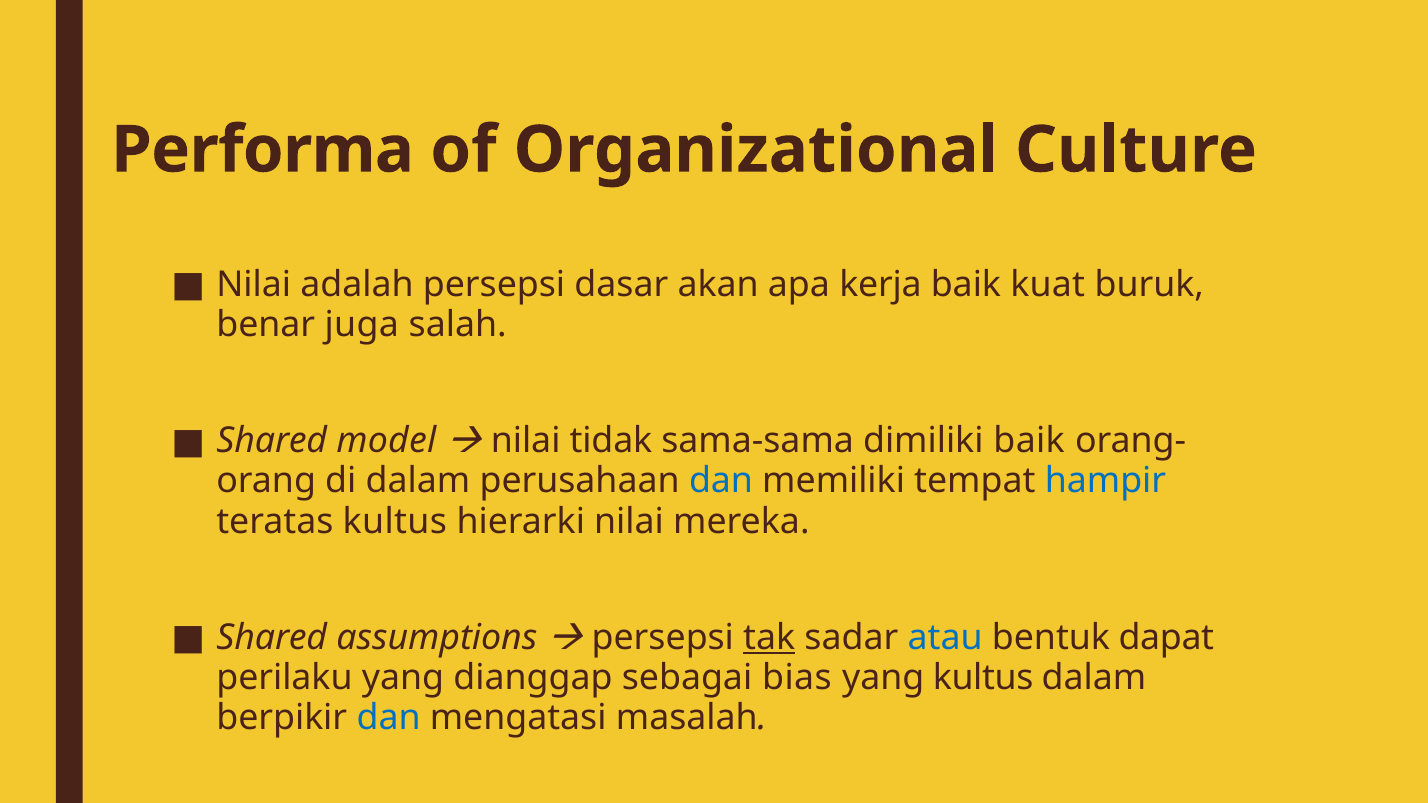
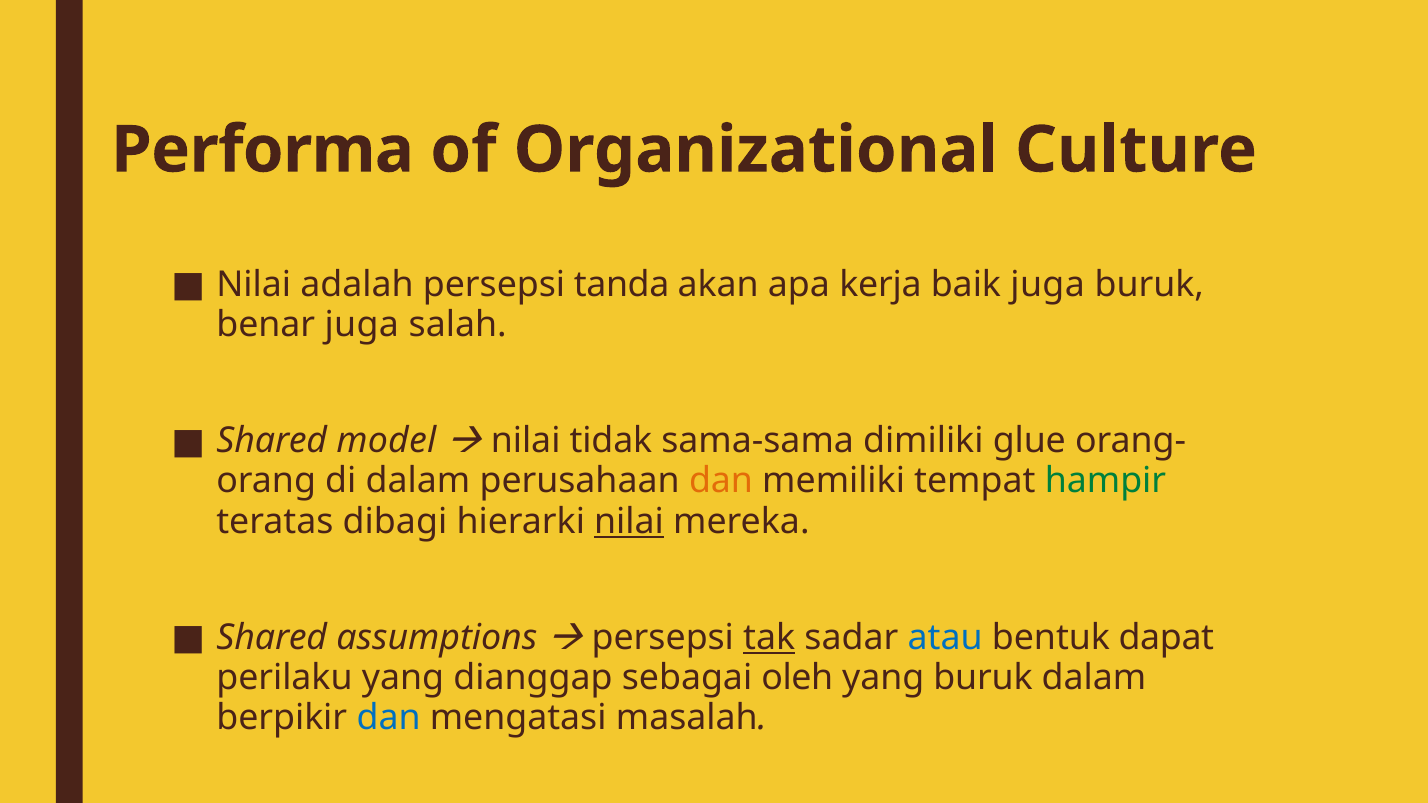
dasar: dasar -> tanda (622, 284)
baik kuat: kuat -> juga (1048, 284)
dimiliki baik: baik -> glue (1029, 441)
dan colour: blue -> orange (721, 481)
hampir colour: blue -> green (1105, 481)
teratas kultus: kultus -> dibagi (395, 522)
nilai underline: none -> present (629, 522)
bias: bias -> oleh (797, 678)
yang kultus: kultus -> buruk (983, 678)
